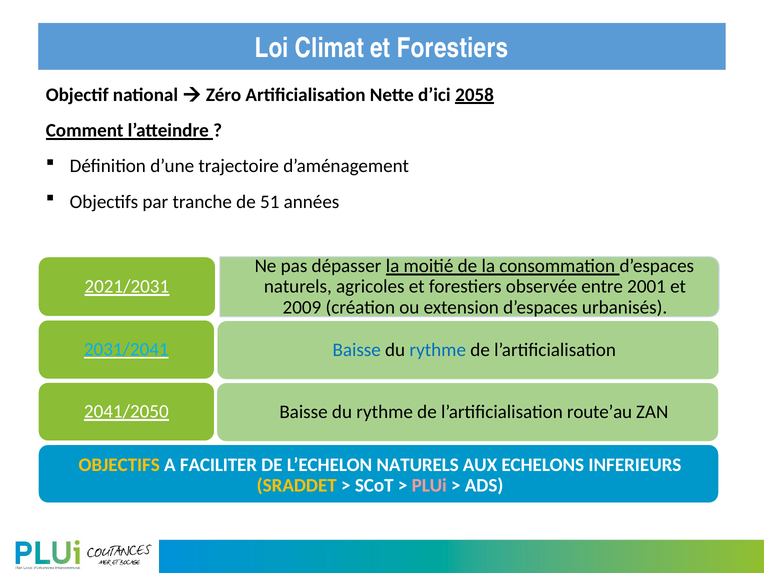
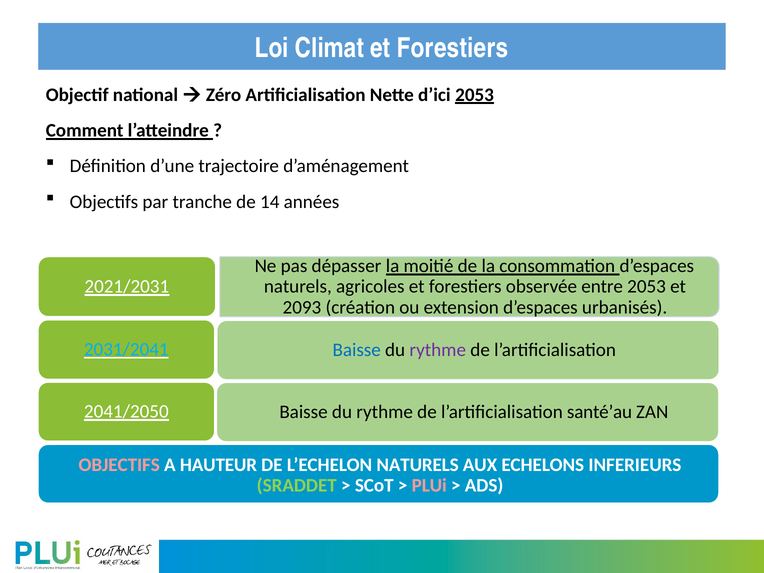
d’ici 2058: 2058 -> 2053 (475, 95)
51: 51 -> 14 (270, 202)
entre 2001: 2001 -> 2053 (647, 287)
2009: 2009 -> 2093 (302, 307)
rythme colour: blue -> purple (438, 350)
route’au: route’au -> santé’au (600, 412)
OBJECTIFS colour: yellow -> pink (119, 465)
FACILITER: FACILITER -> HAUTEUR (218, 465)
SRADDET colour: yellow -> light green (297, 485)
